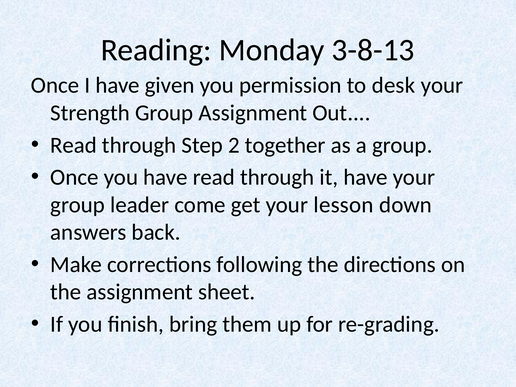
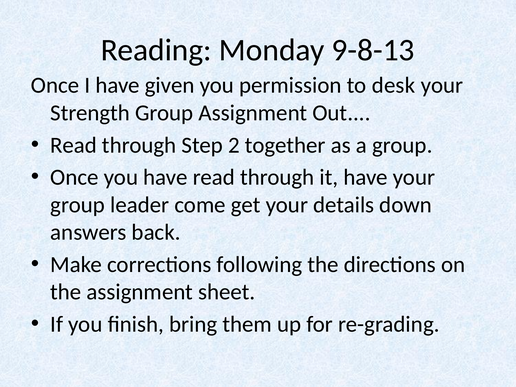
3-8-13: 3-8-13 -> 9-8-13 (373, 50)
lesson: lesson -> details (344, 205)
